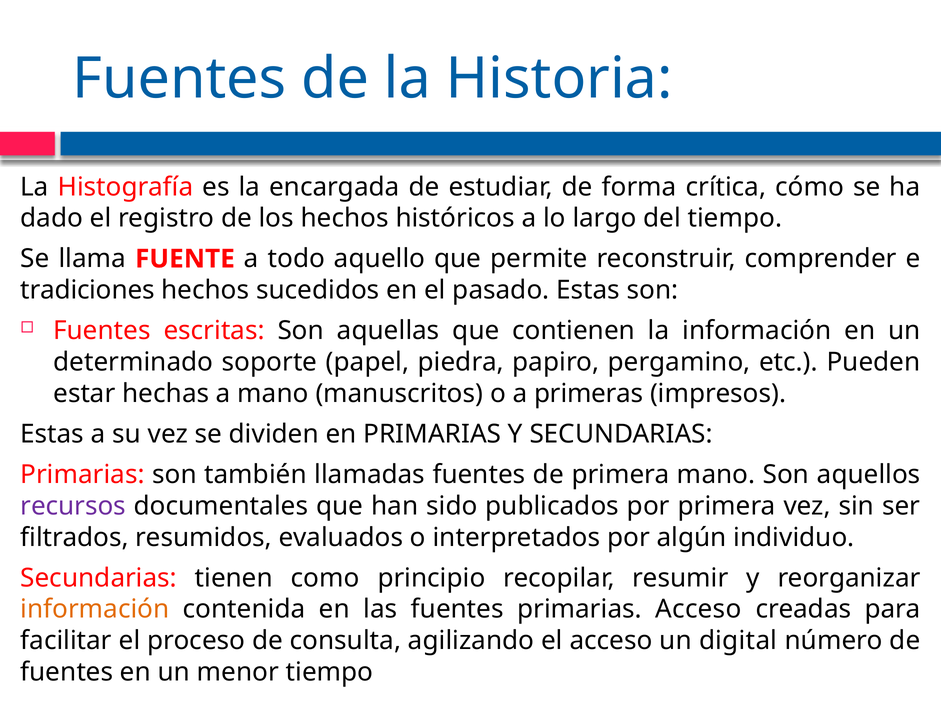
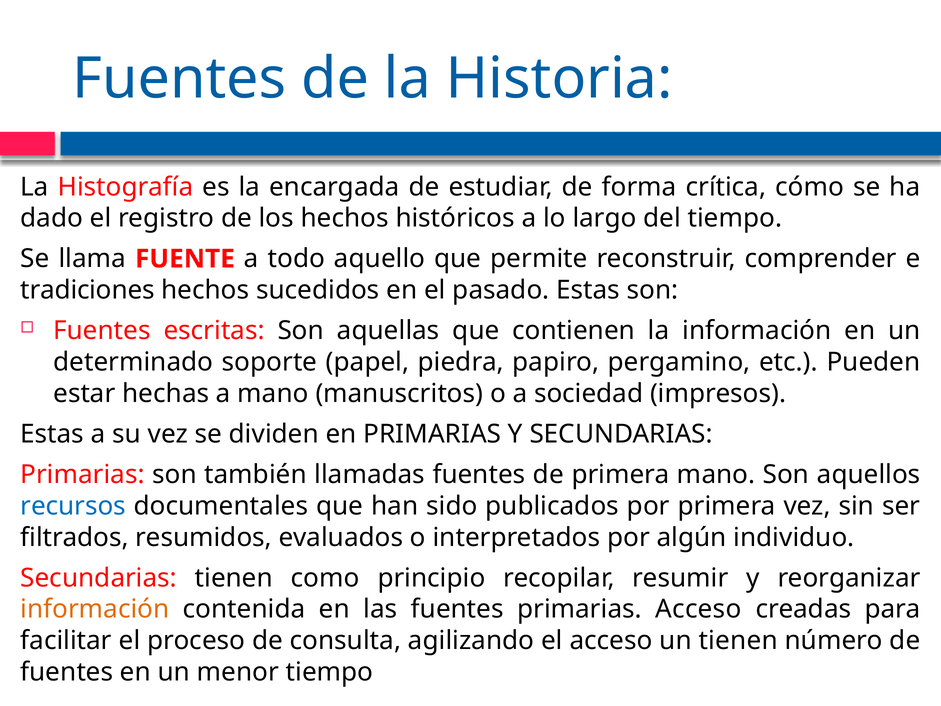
primeras: primeras -> sociedad (589, 393)
recursos colour: purple -> blue (73, 506)
un digital: digital -> tienen (738, 641)
